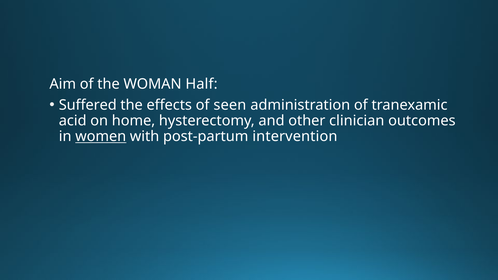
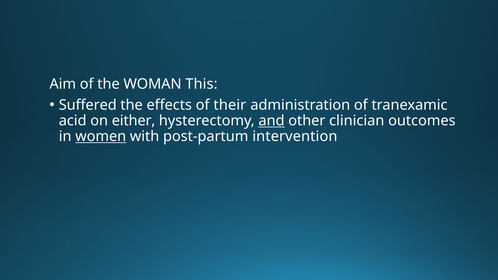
Half: Half -> This (201, 84)
seen: seen -> their (230, 105)
home: home -> either (134, 121)
and underline: none -> present (271, 121)
